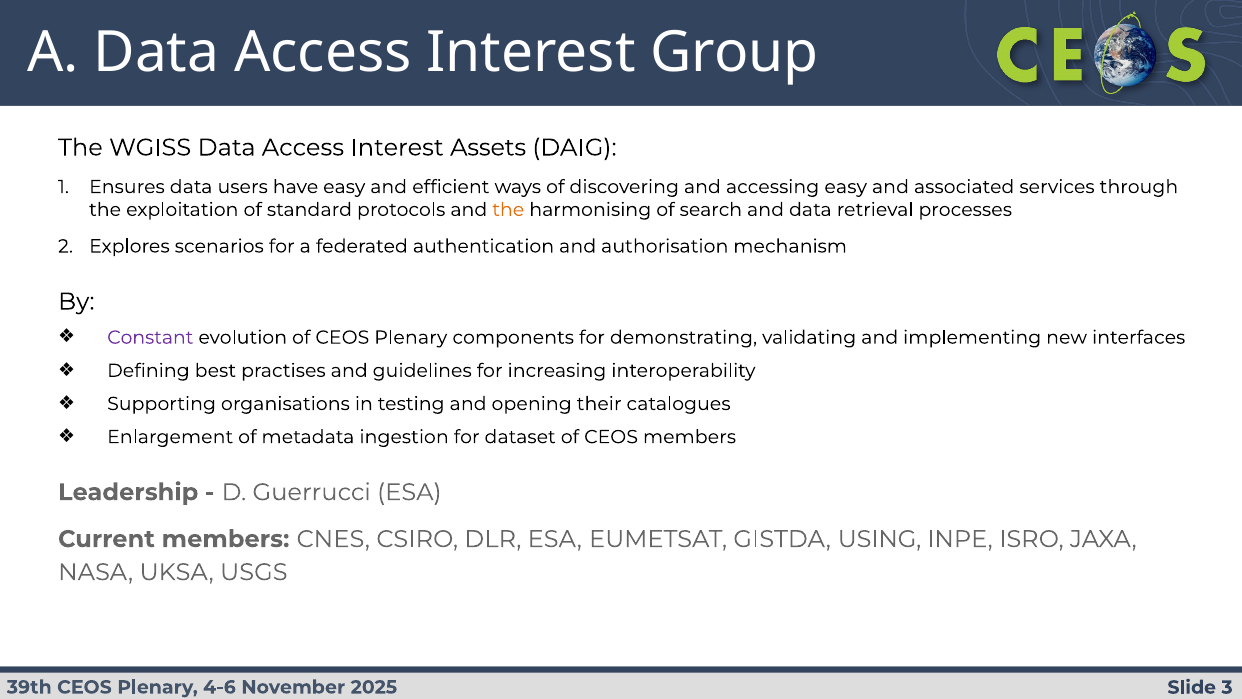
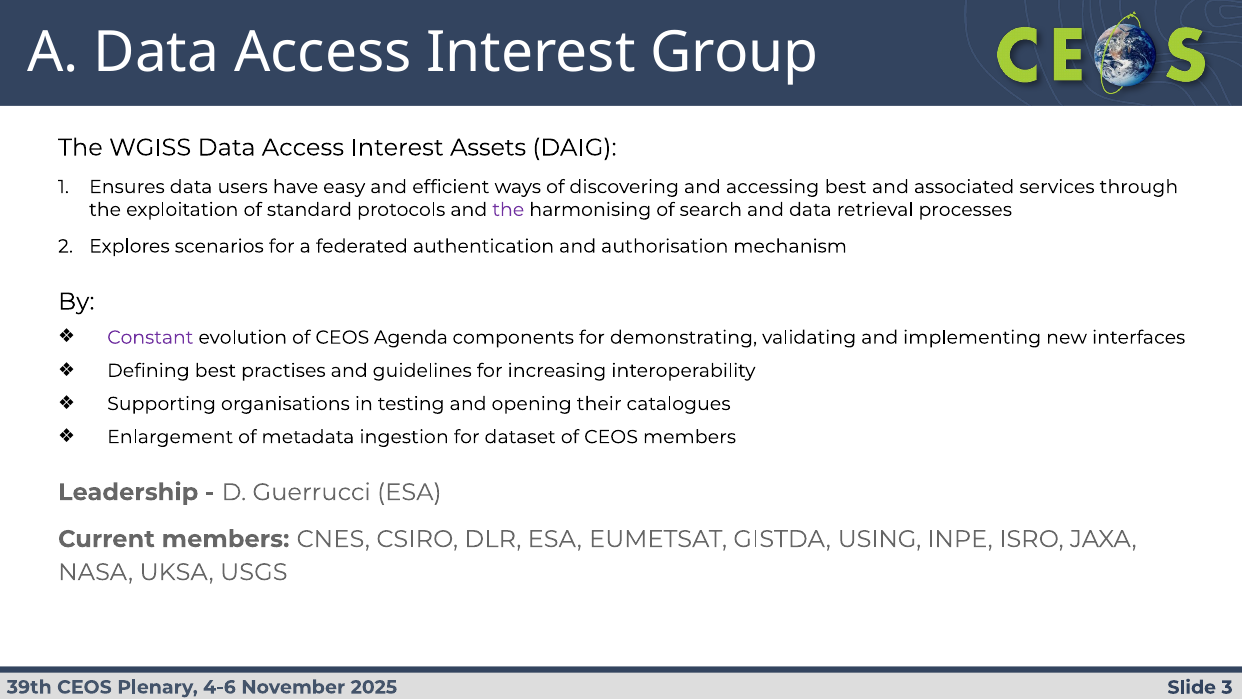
accessing easy: easy -> best (846, 187)
the colour: orange -> purple (508, 210)
of CEOS Plenary: Plenary -> Agenda (411, 337)
